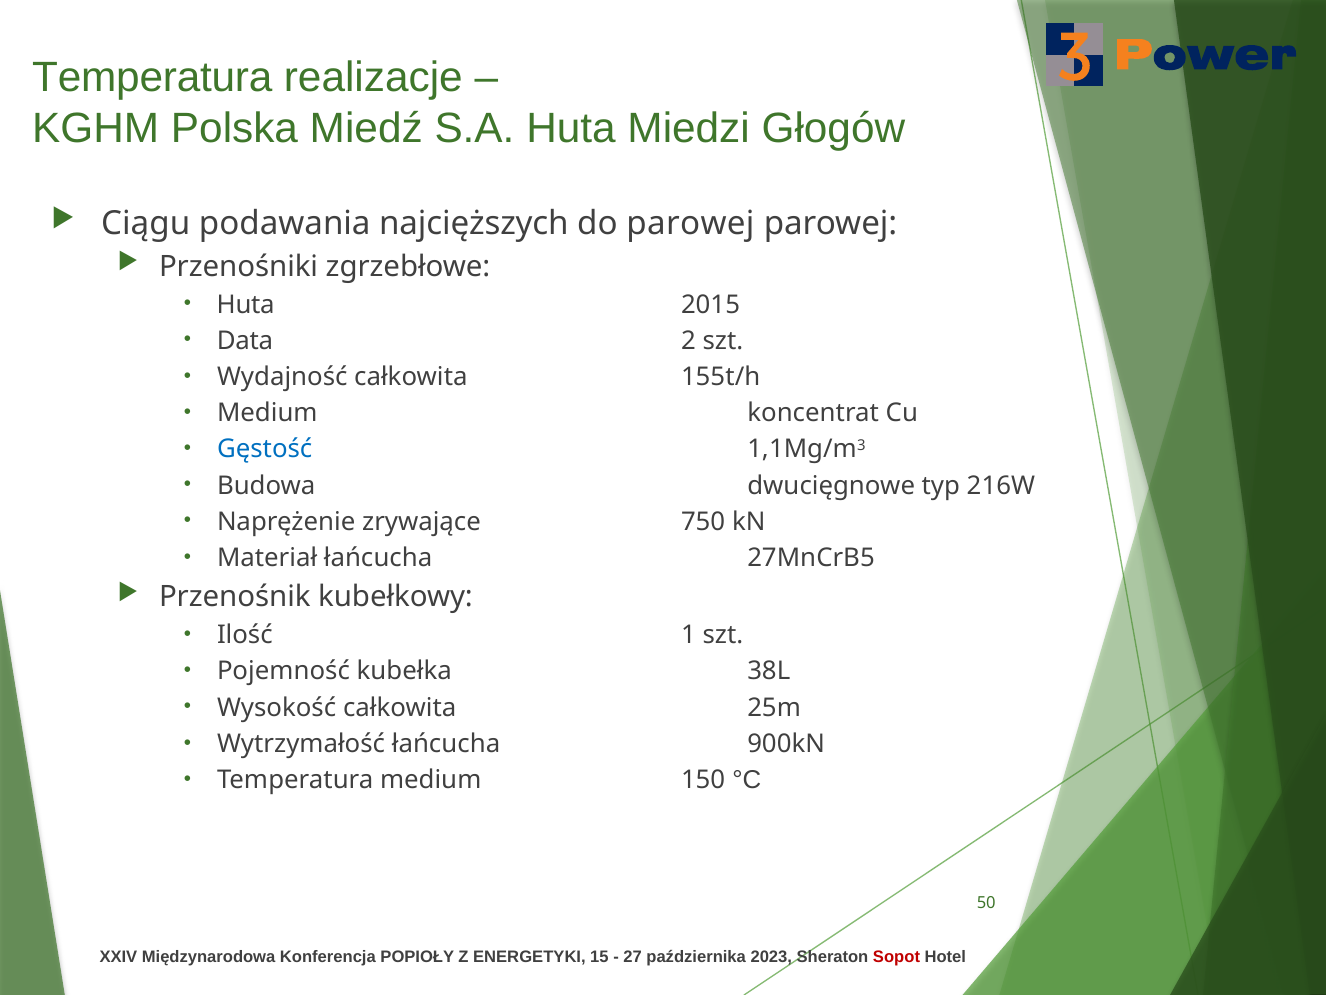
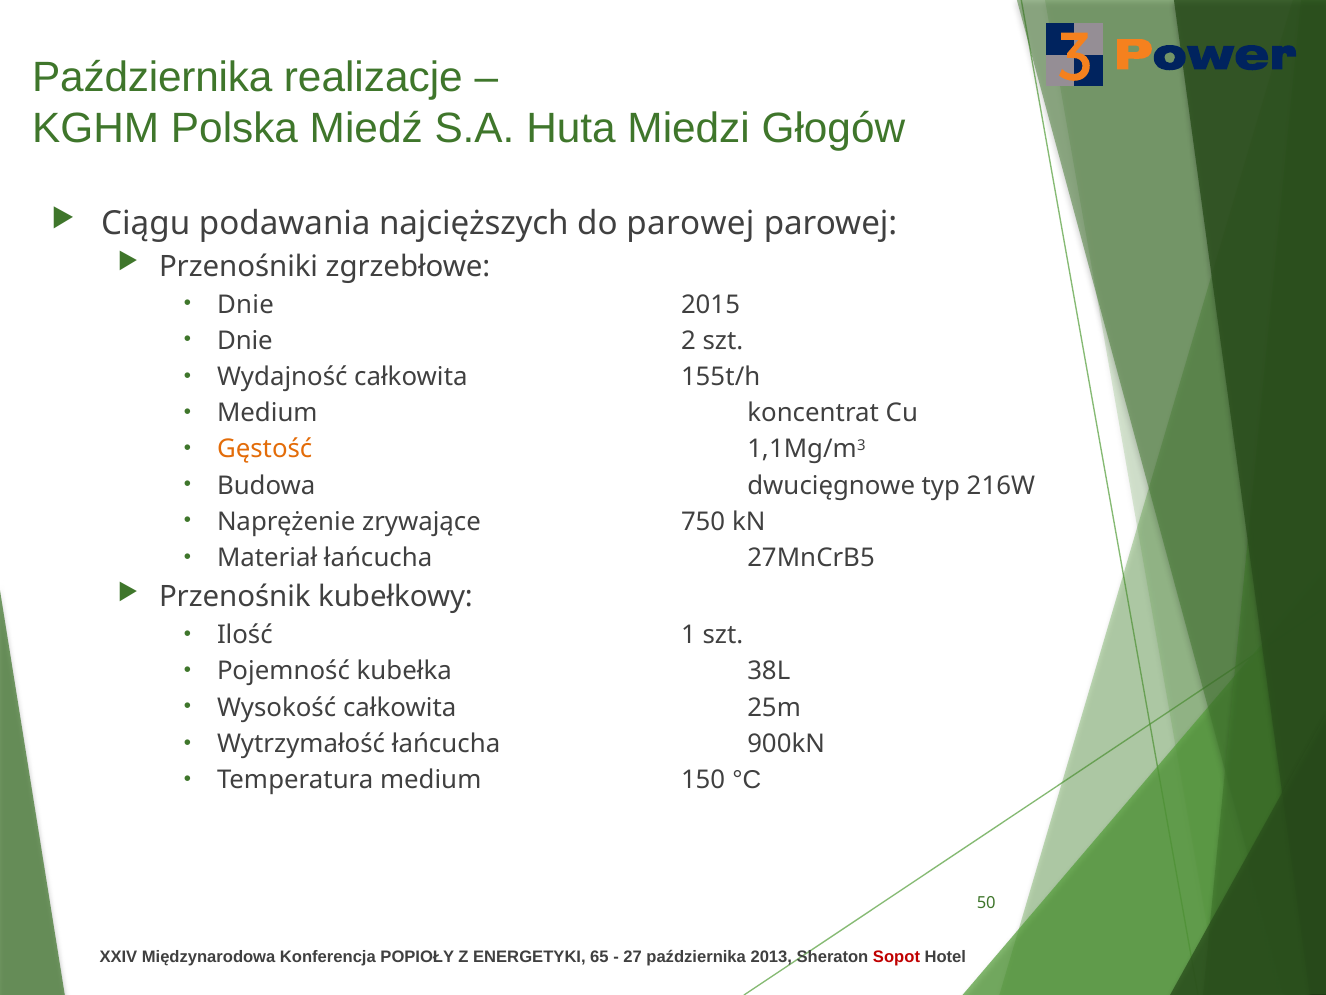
Temperatura: Temperatura -> Października (152, 78)
Huta: Huta -> Dnie (245, 304)
Data: Data -> Dnie (245, 341)
Gęstość colour: blue -> orange (265, 449)
15: 15 -> 65 (599, 956)
2023: 2023 -> 2013 (771, 956)
